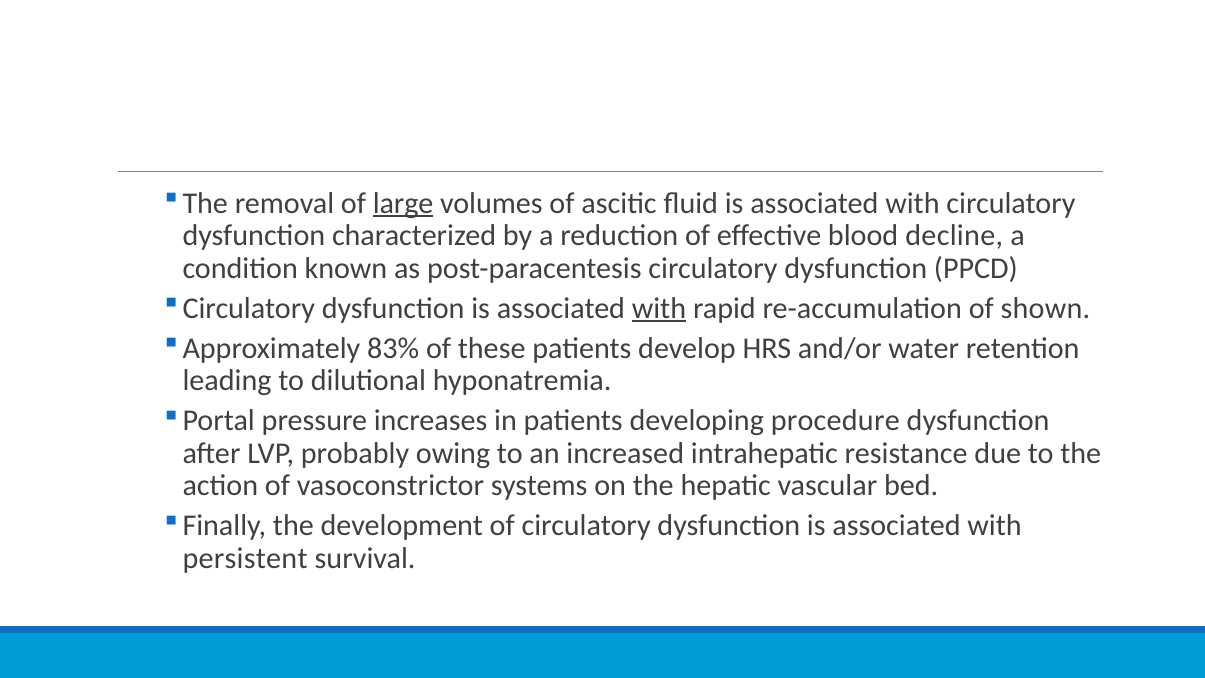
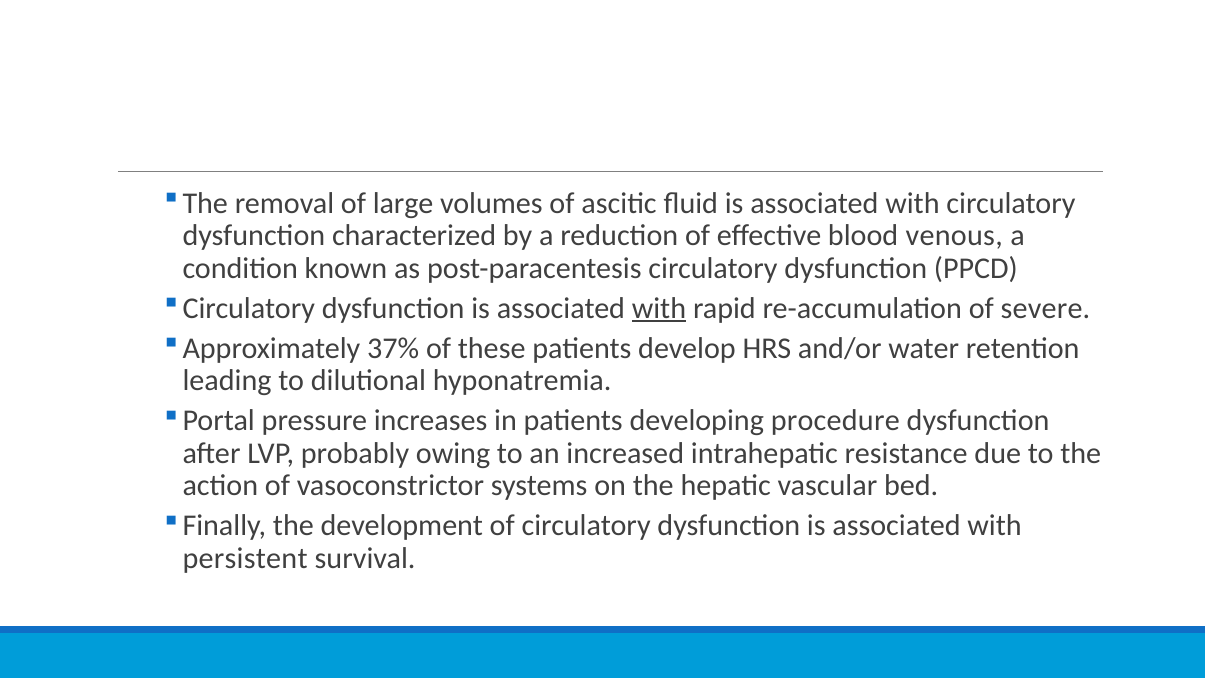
large underline: present -> none (403, 203)
decline: decline -> venous (954, 236)
shown: shown -> severe (1045, 308)
83%: 83% -> 37% (393, 348)
